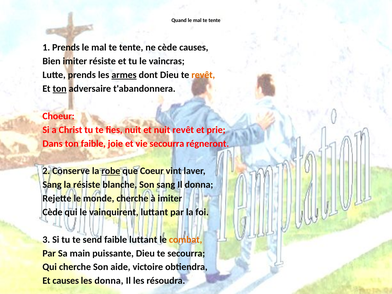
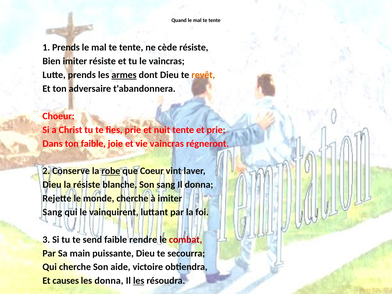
cède causes: causes -> résiste (194, 47)
ton underline: present -> none (60, 89)
fies nuit: nuit -> prie (133, 130)
nuit revêt: revêt -> tente (183, 130)
vie secourra: secourra -> vaincras (167, 144)
Sang: Sang -> Dieu (52, 185)
Cède: Cède -> Sang (52, 212)
faible luttant: luttant -> rendre (143, 240)
combat colour: orange -> red (186, 240)
les underline: none -> present (139, 281)
